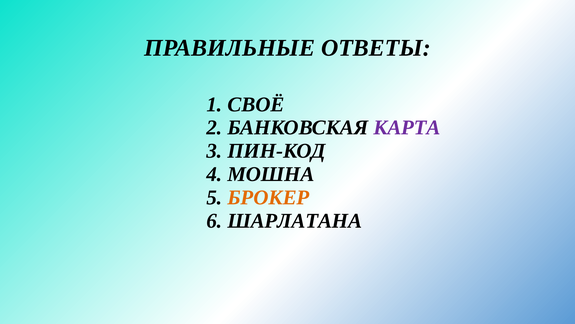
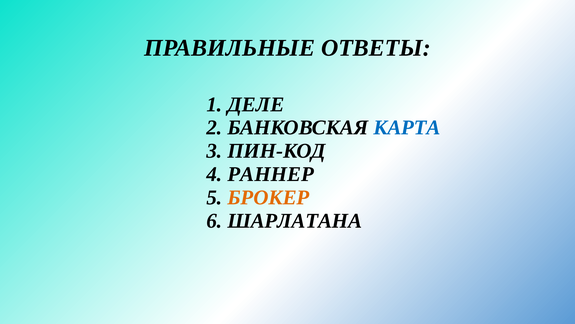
СВОЁ: СВОЁ -> ДЕЛЕ (256, 104)
КАРТА colour: purple -> blue (407, 127)
МОШНА: МОШНА -> РАННЕР (271, 174)
